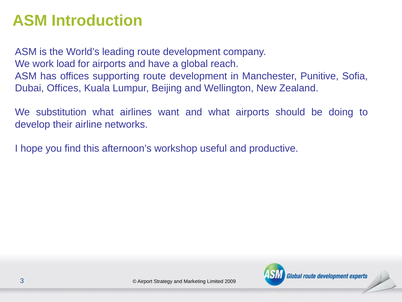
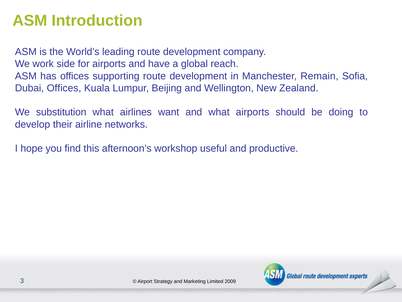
load: load -> side (66, 64)
Punitive: Punitive -> Remain (319, 76)
